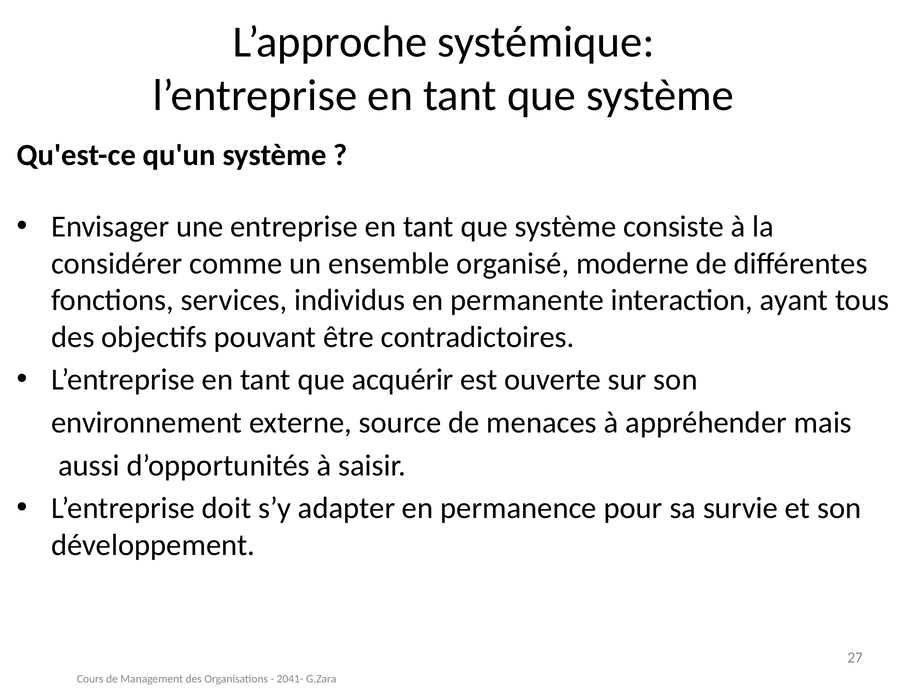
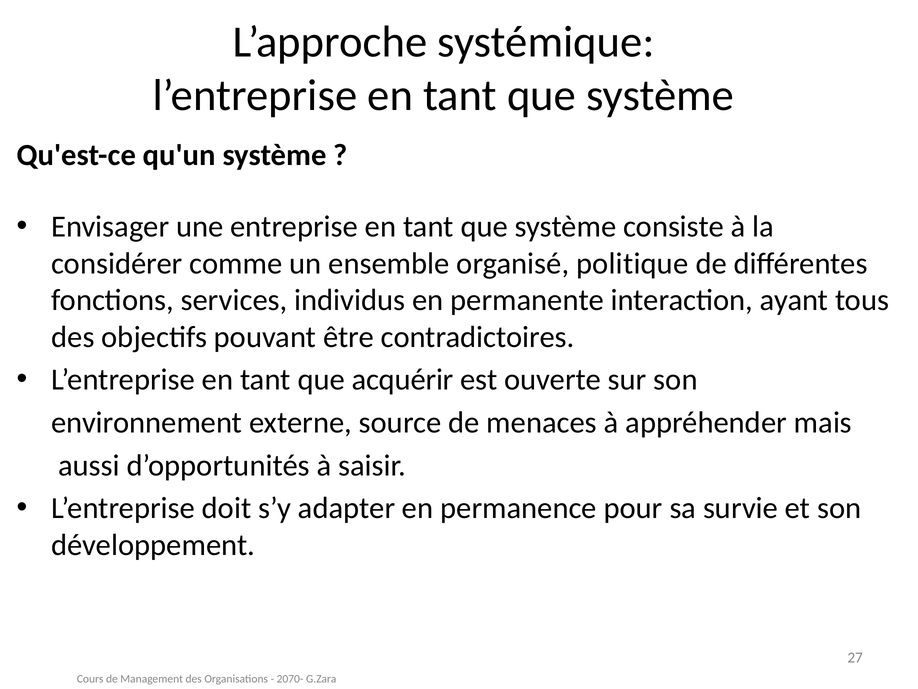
moderne: moderne -> politique (632, 263)
2041-: 2041- -> 2070- (290, 679)
